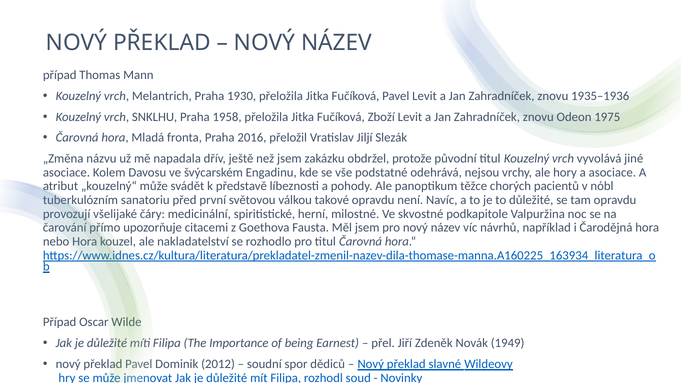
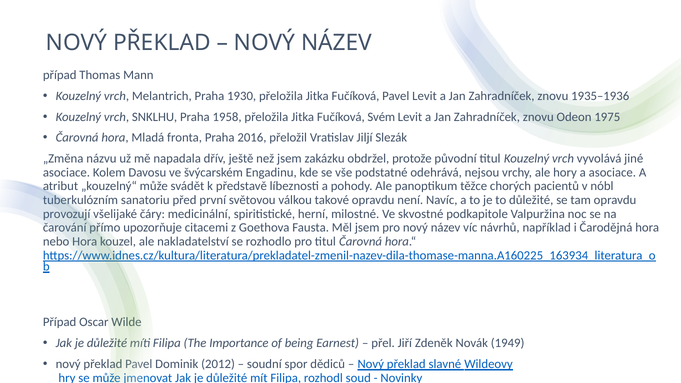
Zboží: Zboží -> Svém (381, 117)
